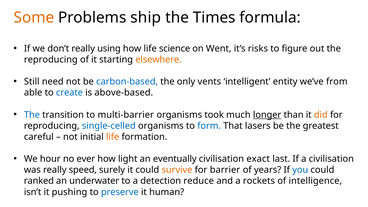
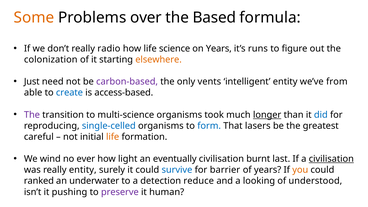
ship: ship -> over (146, 18)
Times: Times -> Based (214, 18)
using: using -> radio (109, 48)
on Went: Went -> Years (219, 48)
risks: risks -> runs (258, 48)
reproducing: reproducing -> colonization (51, 60)
Still: Still -> Just (32, 82)
carbon-based colour: blue -> purple (127, 82)
above-based: above-based -> access-based (124, 93)
The colour: blue -> purple (32, 115)
multi-barrier: multi-barrier -> multi-science (126, 115)
did colour: orange -> blue (321, 115)
hour: hour -> wind (50, 159)
exact: exact -> burnt (258, 159)
civilisation underline: none -> present (331, 159)
really speed: speed -> entity (83, 170)
survive colour: orange -> blue (177, 170)
you colour: blue -> orange (300, 170)
rockets: rockets -> looking (259, 181)
intelligence: intelligence -> understood (315, 181)
preserve colour: blue -> purple (120, 192)
